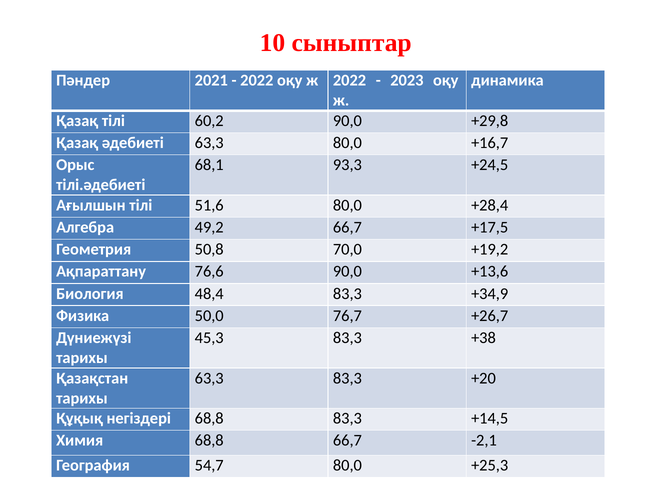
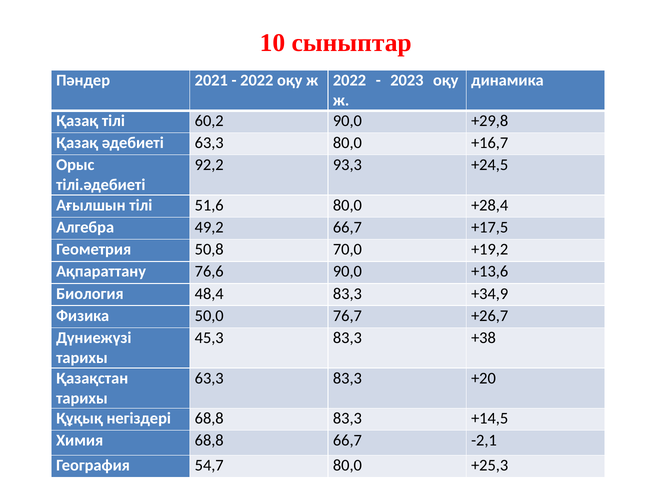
68,1: 68,1 -> 92,2 (209, 165)
